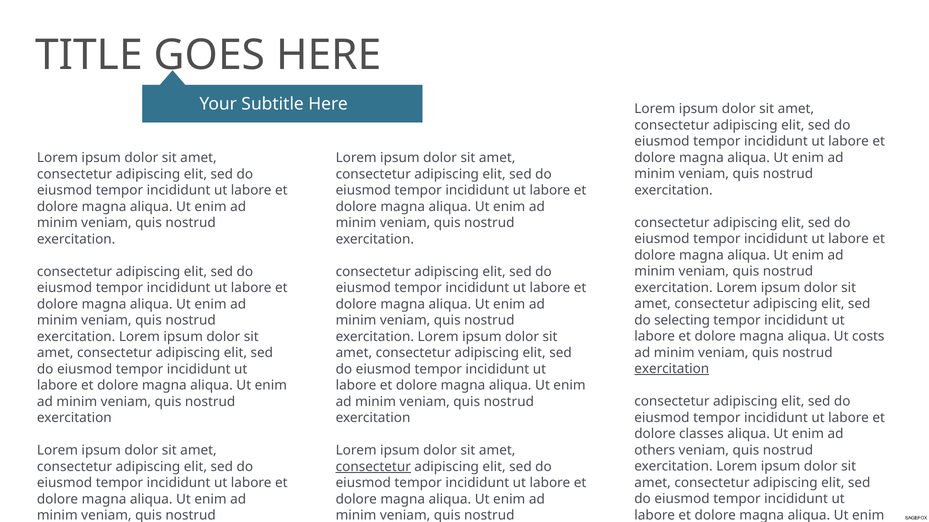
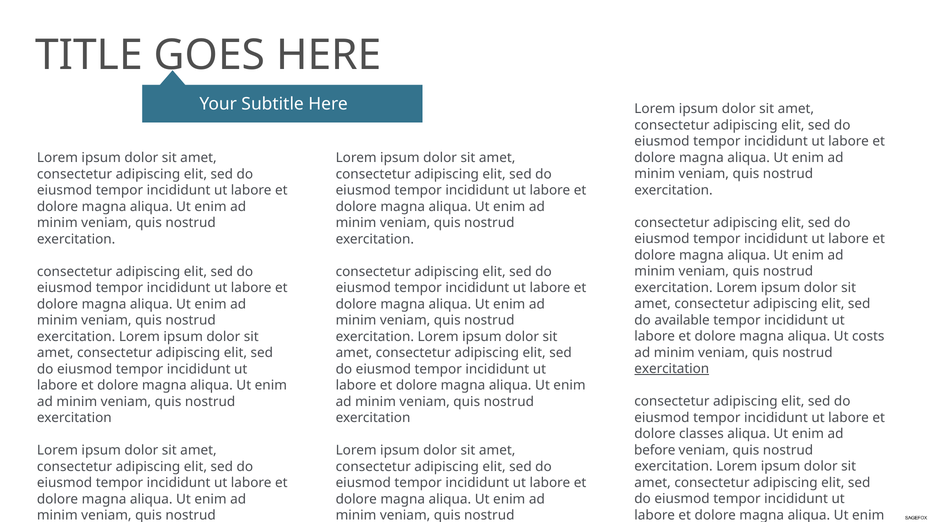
selecting: selecting -> available (682, 320)
others: others -> before (655, 451)
consectetur underline: present -> none (373, 467)
